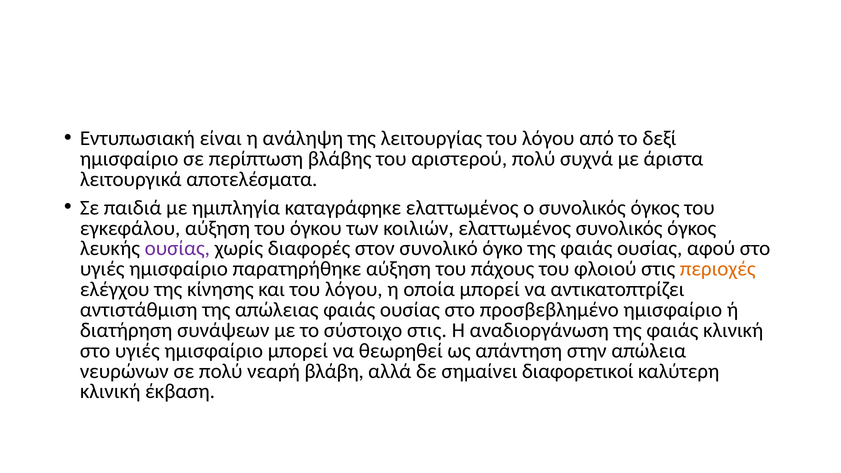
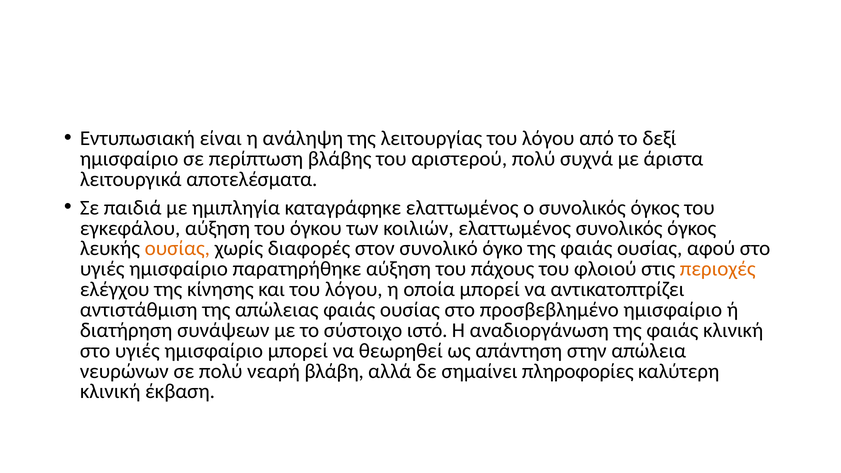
ουσίας colour: purple -> orange (177, 249)
σύστοιχο στις: στις -> ιστό (427, 330)
διαφορετικοί: διαφορετικοί -> πληροφορίες (578, 371)
